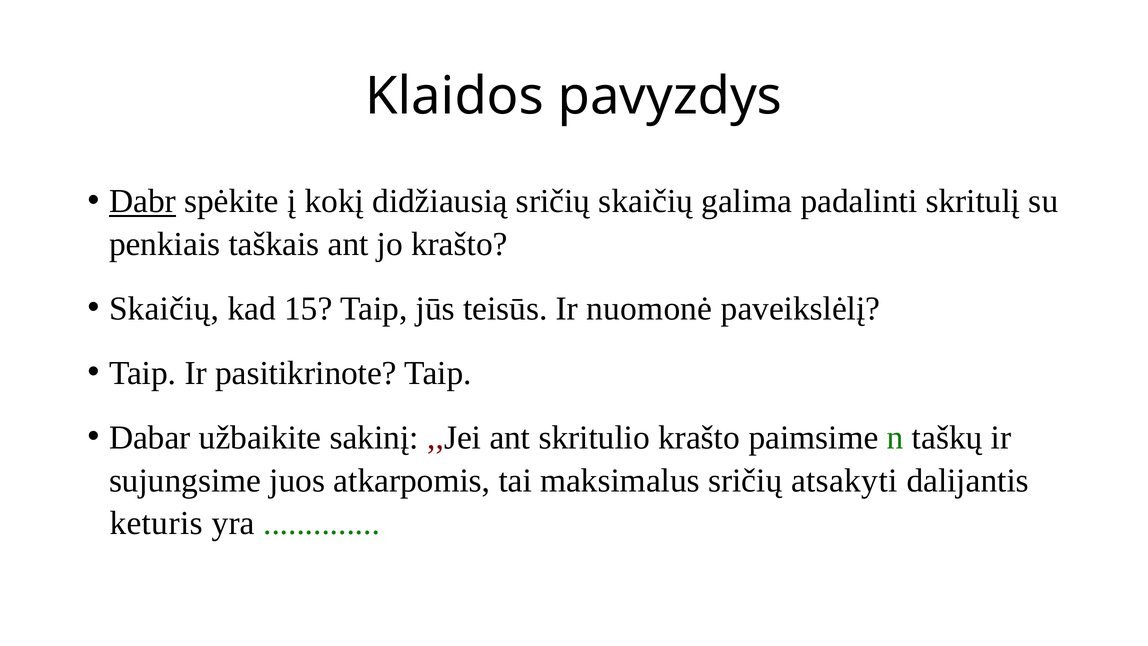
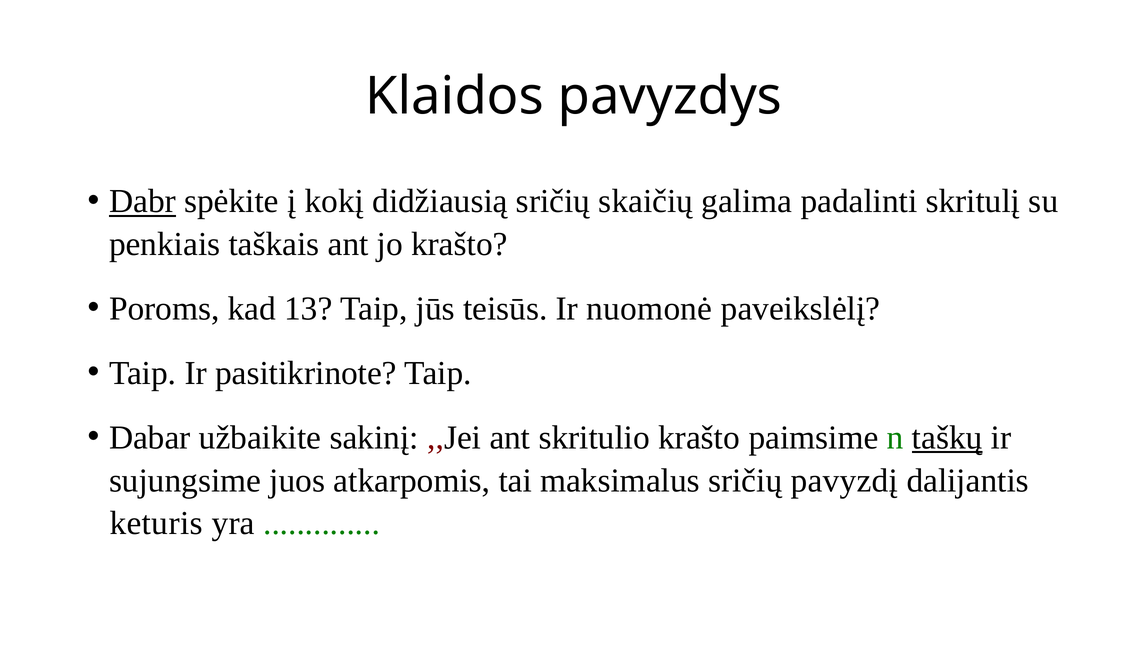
Skaičių: Skaičių -> Poroms (164, 309)
15: 15 -> 13 (308, 309)
taškų underline: none -> present (947, 437)
atsakyti: atsakyti -> pavyzdį (844, 480)
